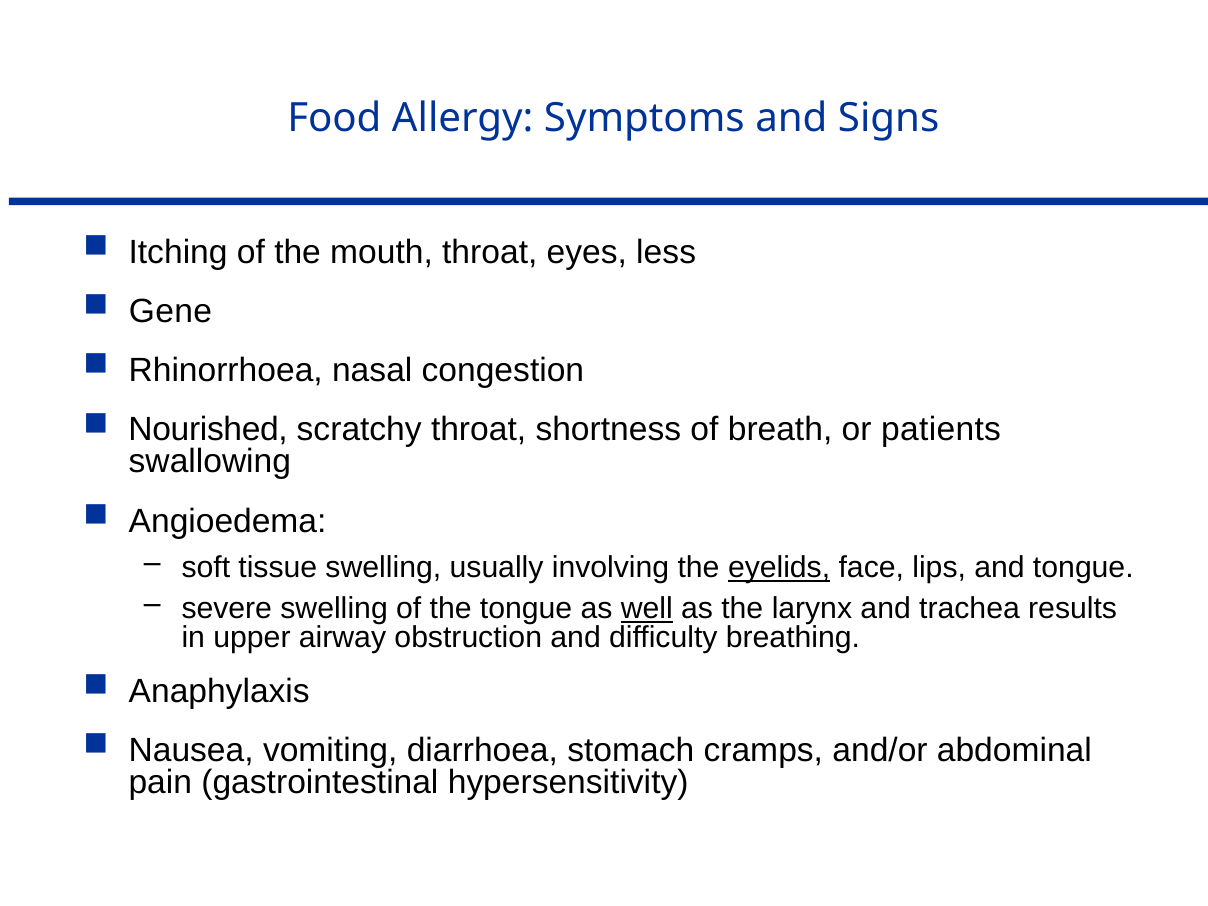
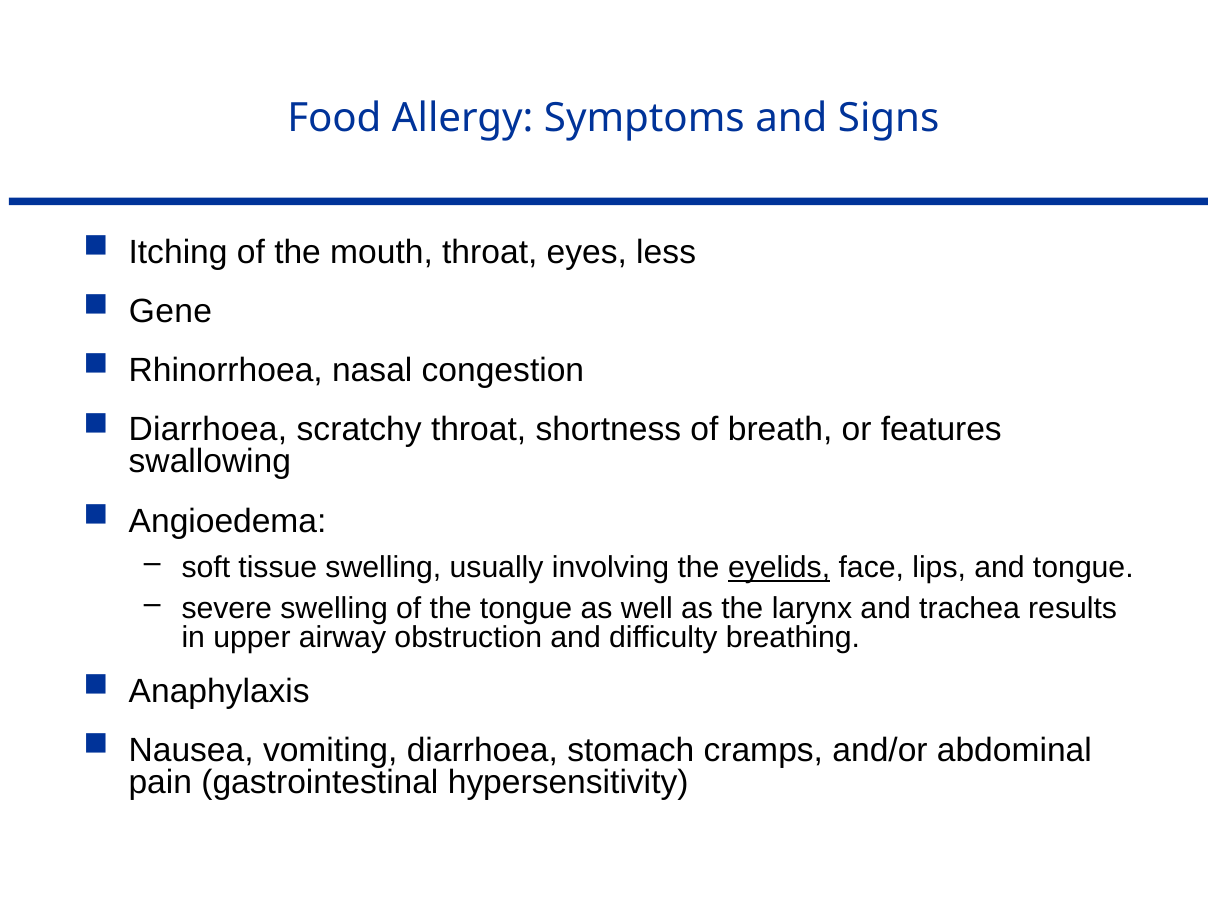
Nourished: Nourished -> Diarrhoea (208, 430)
patients: patients -> features (941, 430)
well underline: present -> none (647, 609)
